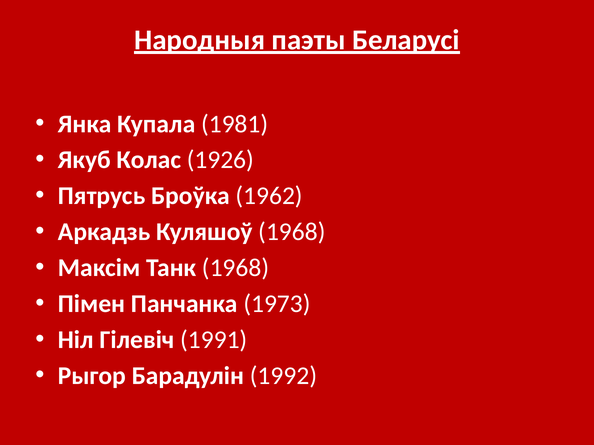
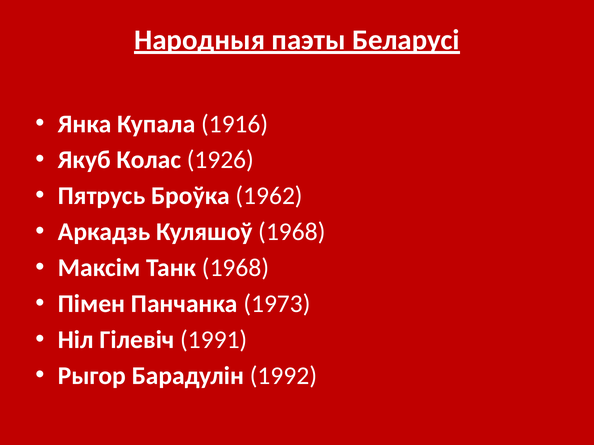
1981: 1981 -> 1916 (235, 124)
